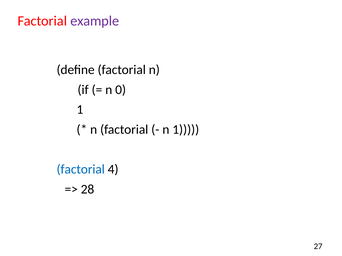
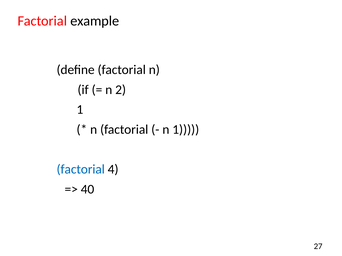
example colour: purple -> black (95, 21)
0: 0 -> 2 (121, 90)
28: 28 -> 40 (87, 190)
